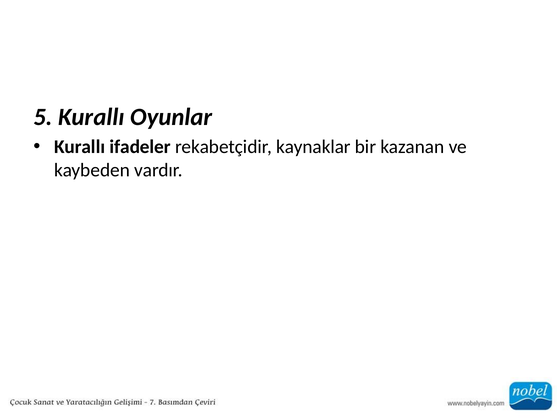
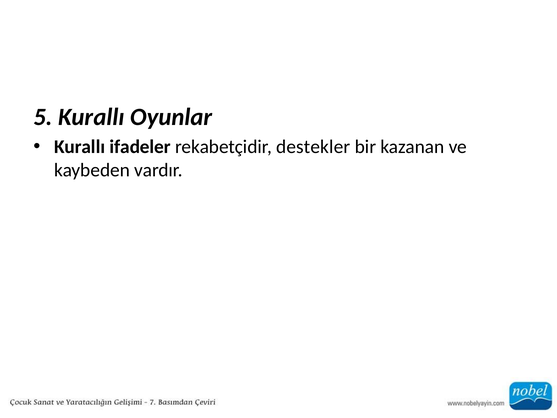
kaynaklar: kaynaklar -> destekler (313, 147)
